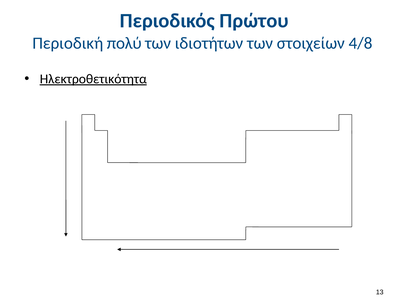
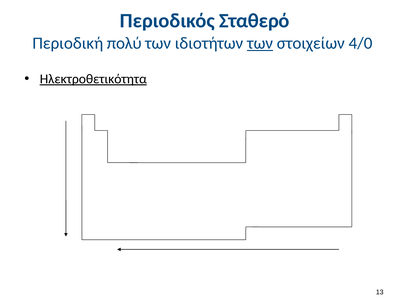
Πρώτου: Πρώτου -> Σταθερό (254, 21)
των underline: none -> present (260, 43)
4/8: 4/8 -> 4/0 (360, 43)
